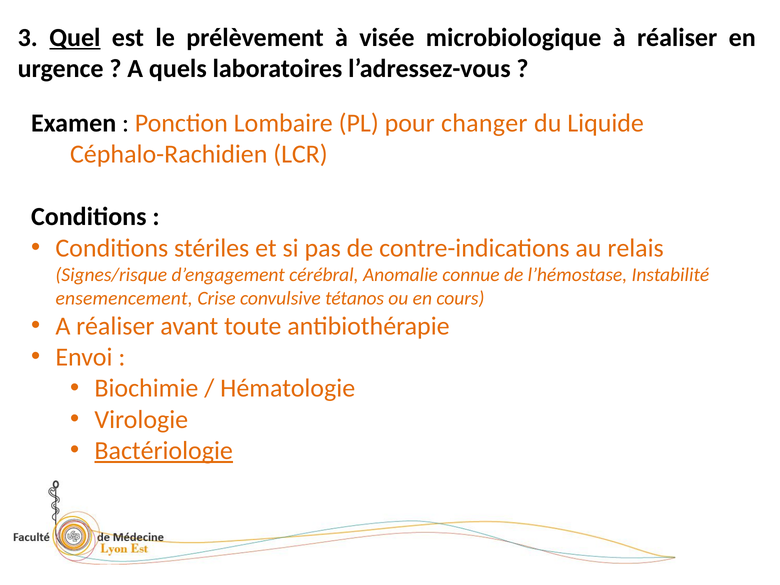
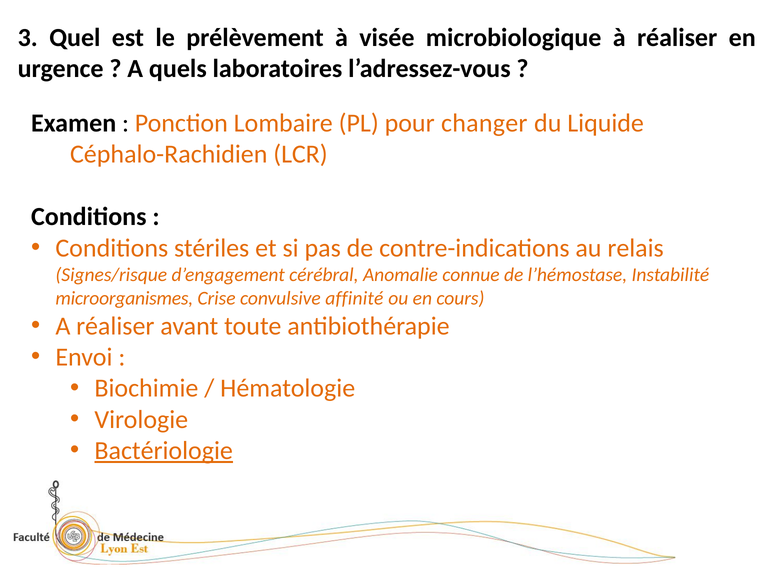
Quel underline: present -> none (75, 37)
ensemencement: ensemencement -> microorganismes (124, 298)
tétanos: tétanos -> affinité (354, 298)
